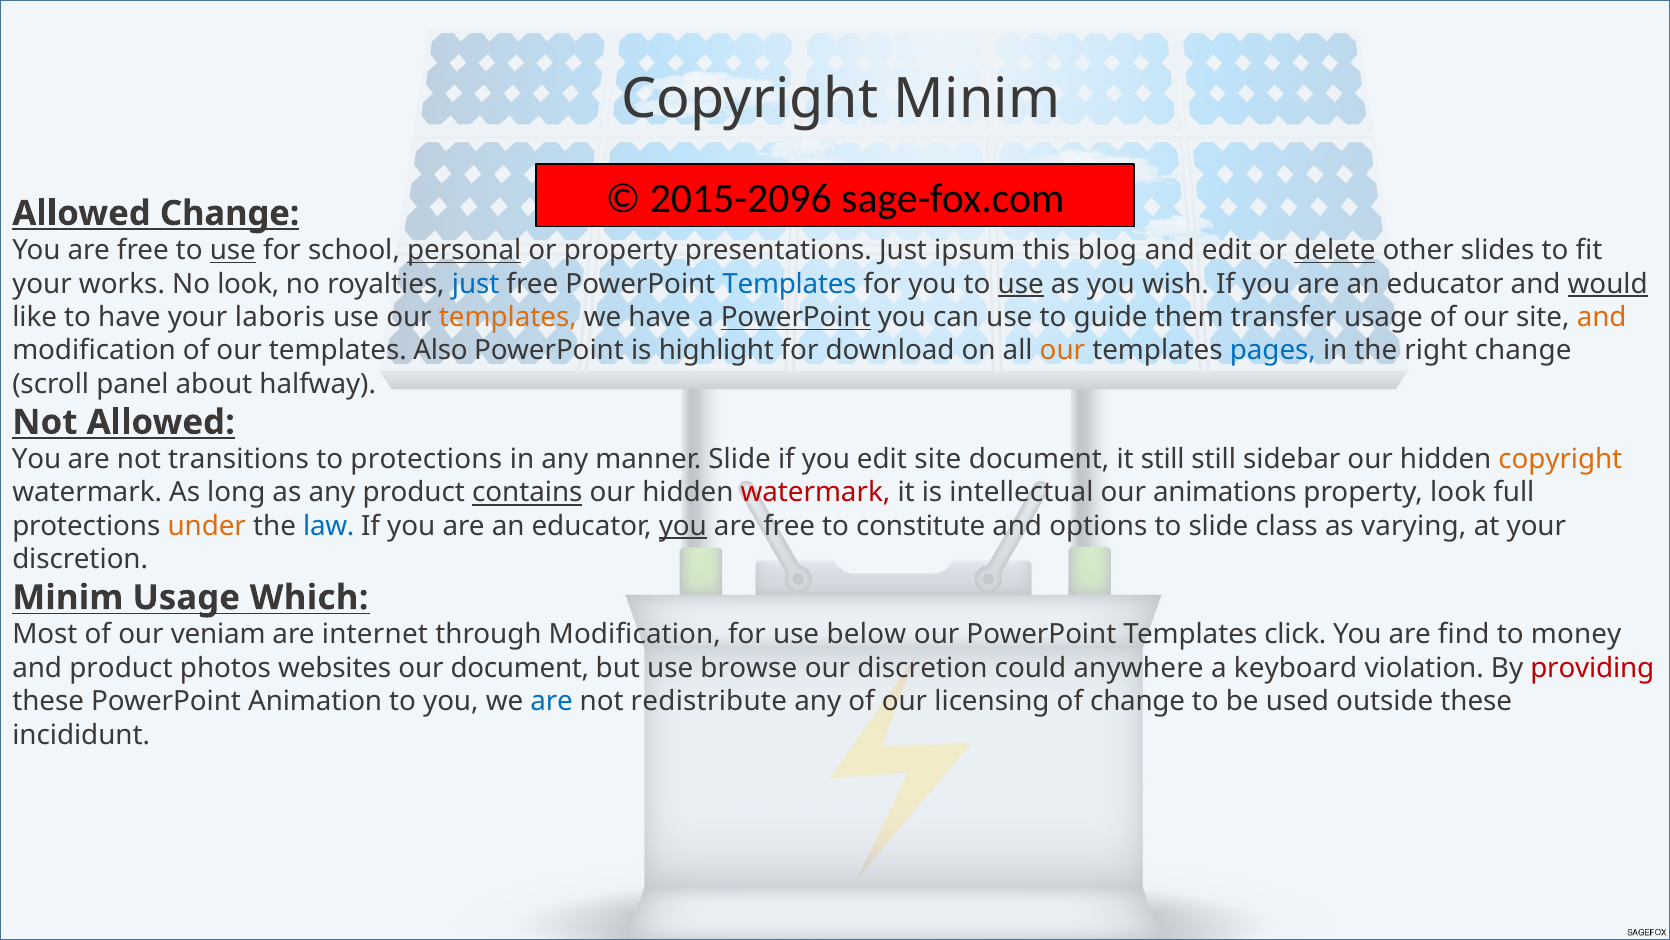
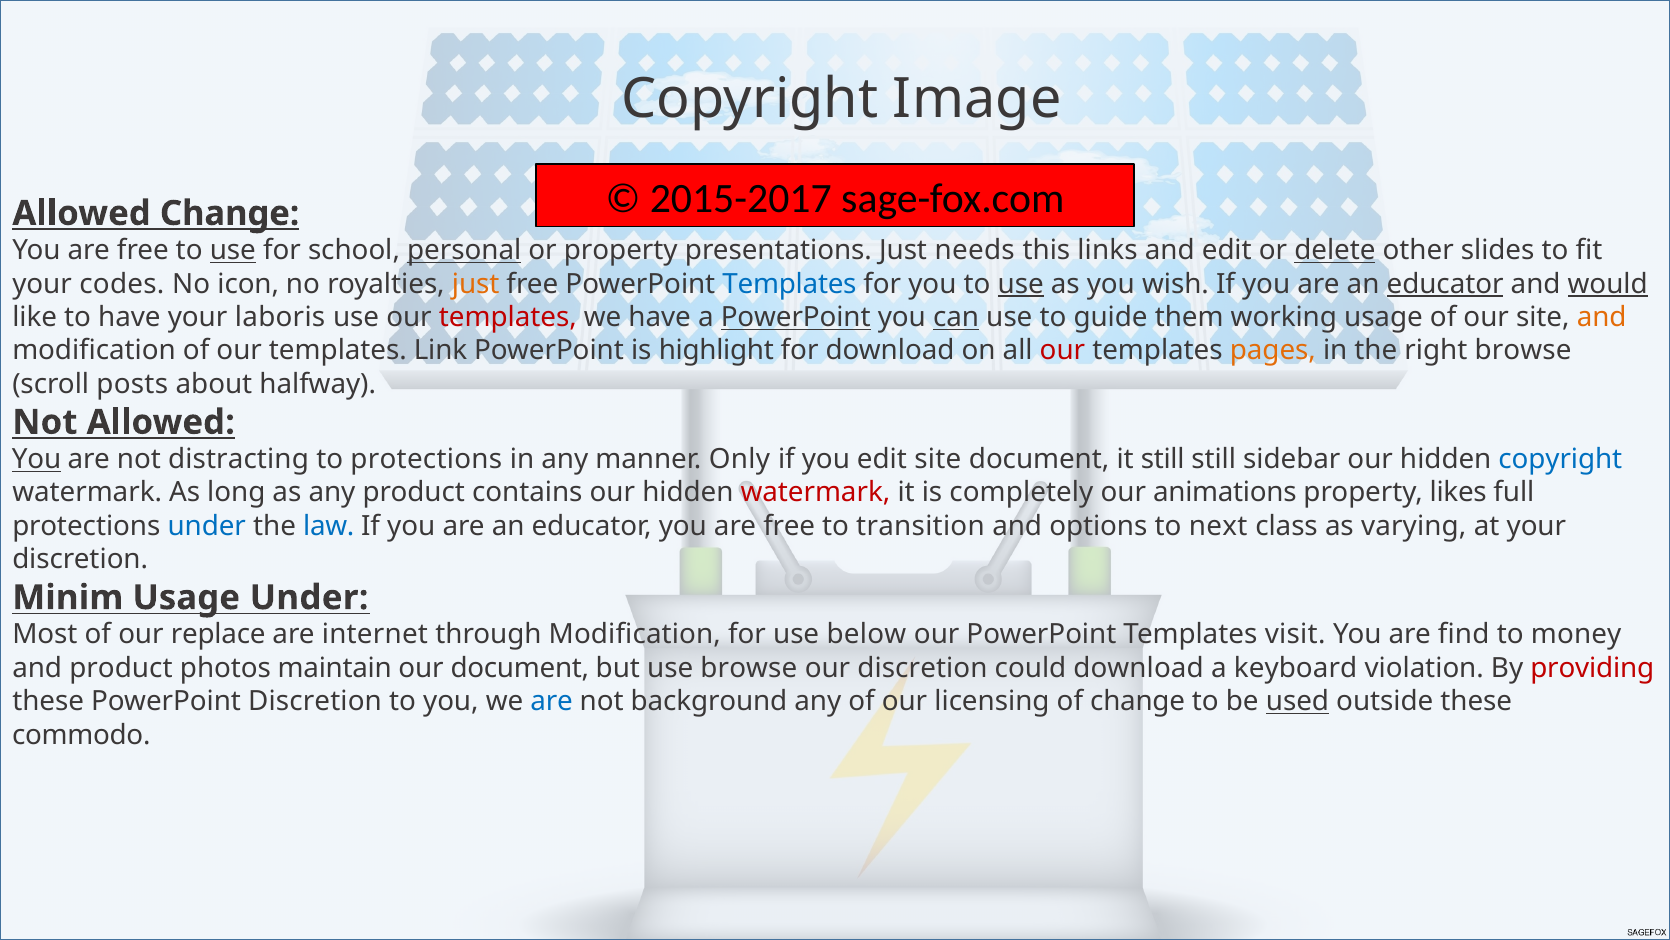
Copyright Minim: Minim -> Image (977, 99)
2015-2096: 2015-2096 -> 2015-2017 (741, 198)
ipsum: ipsum -> needs (975, 250)
blog: blog -> links (1108, 250)
works: works -> codes (122, 284)
No look: look -> icon (248, 284)
just colour: blue -> orange (476, 284)
educator underline: none -> present (1445, 284)
templates colour: orange -> red (508, 317)
can underline: none -> present (956, 317)
transfer: transfer -> working (1284, 317)
Also: Also -> Link (440, 351)
our colour: orange -> red (1062, 351)
pages colour: blue -> orange (1273, 351)
right change: change -> browse (1523, 351)
panel: panel -> posts (132, 384)
You underline: none -> present (37, 459)
transitions: transitions -> distracting (238, 459)
manner Slide: Slide -> Only (740, 459)
copyright colour: orange -> blue (1560, 459)
contains underline: present -> none (527, 492)
intellectual: intellectual -> completely (1021, 492)
property look: look -> likes (1458, 492)
under colour: orange -> blue (207, 526)
you underline: present -> none (683, 526)
constitute: constitute -> transition (921, 526)
to slide: slide -> next (1218, 526)
Usage Which: Which -> Under (309, 597)
veniam: veniam -> replace (218, 634)
click: click -> visit (1295, 634)
websites: websites -> maintain (335, 668)
could anywhere: anywhere -> download (1139, 668)
PowerPoint Animation: Animation -> Discretion (315, 701)
redistribute: redistribute -> background (709, 701)
used underline: none -> present (1297, 701)
incididunt: incididunt -> commodo (81, 735)
